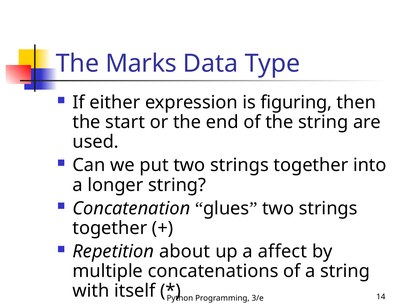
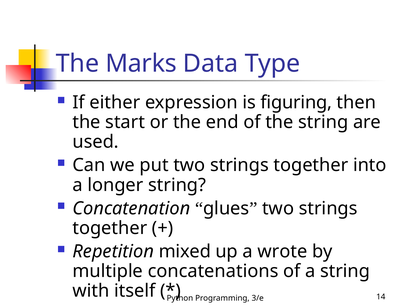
about: about -> mixed (185, 251)
affect: affect -> wrote (283, 251)
